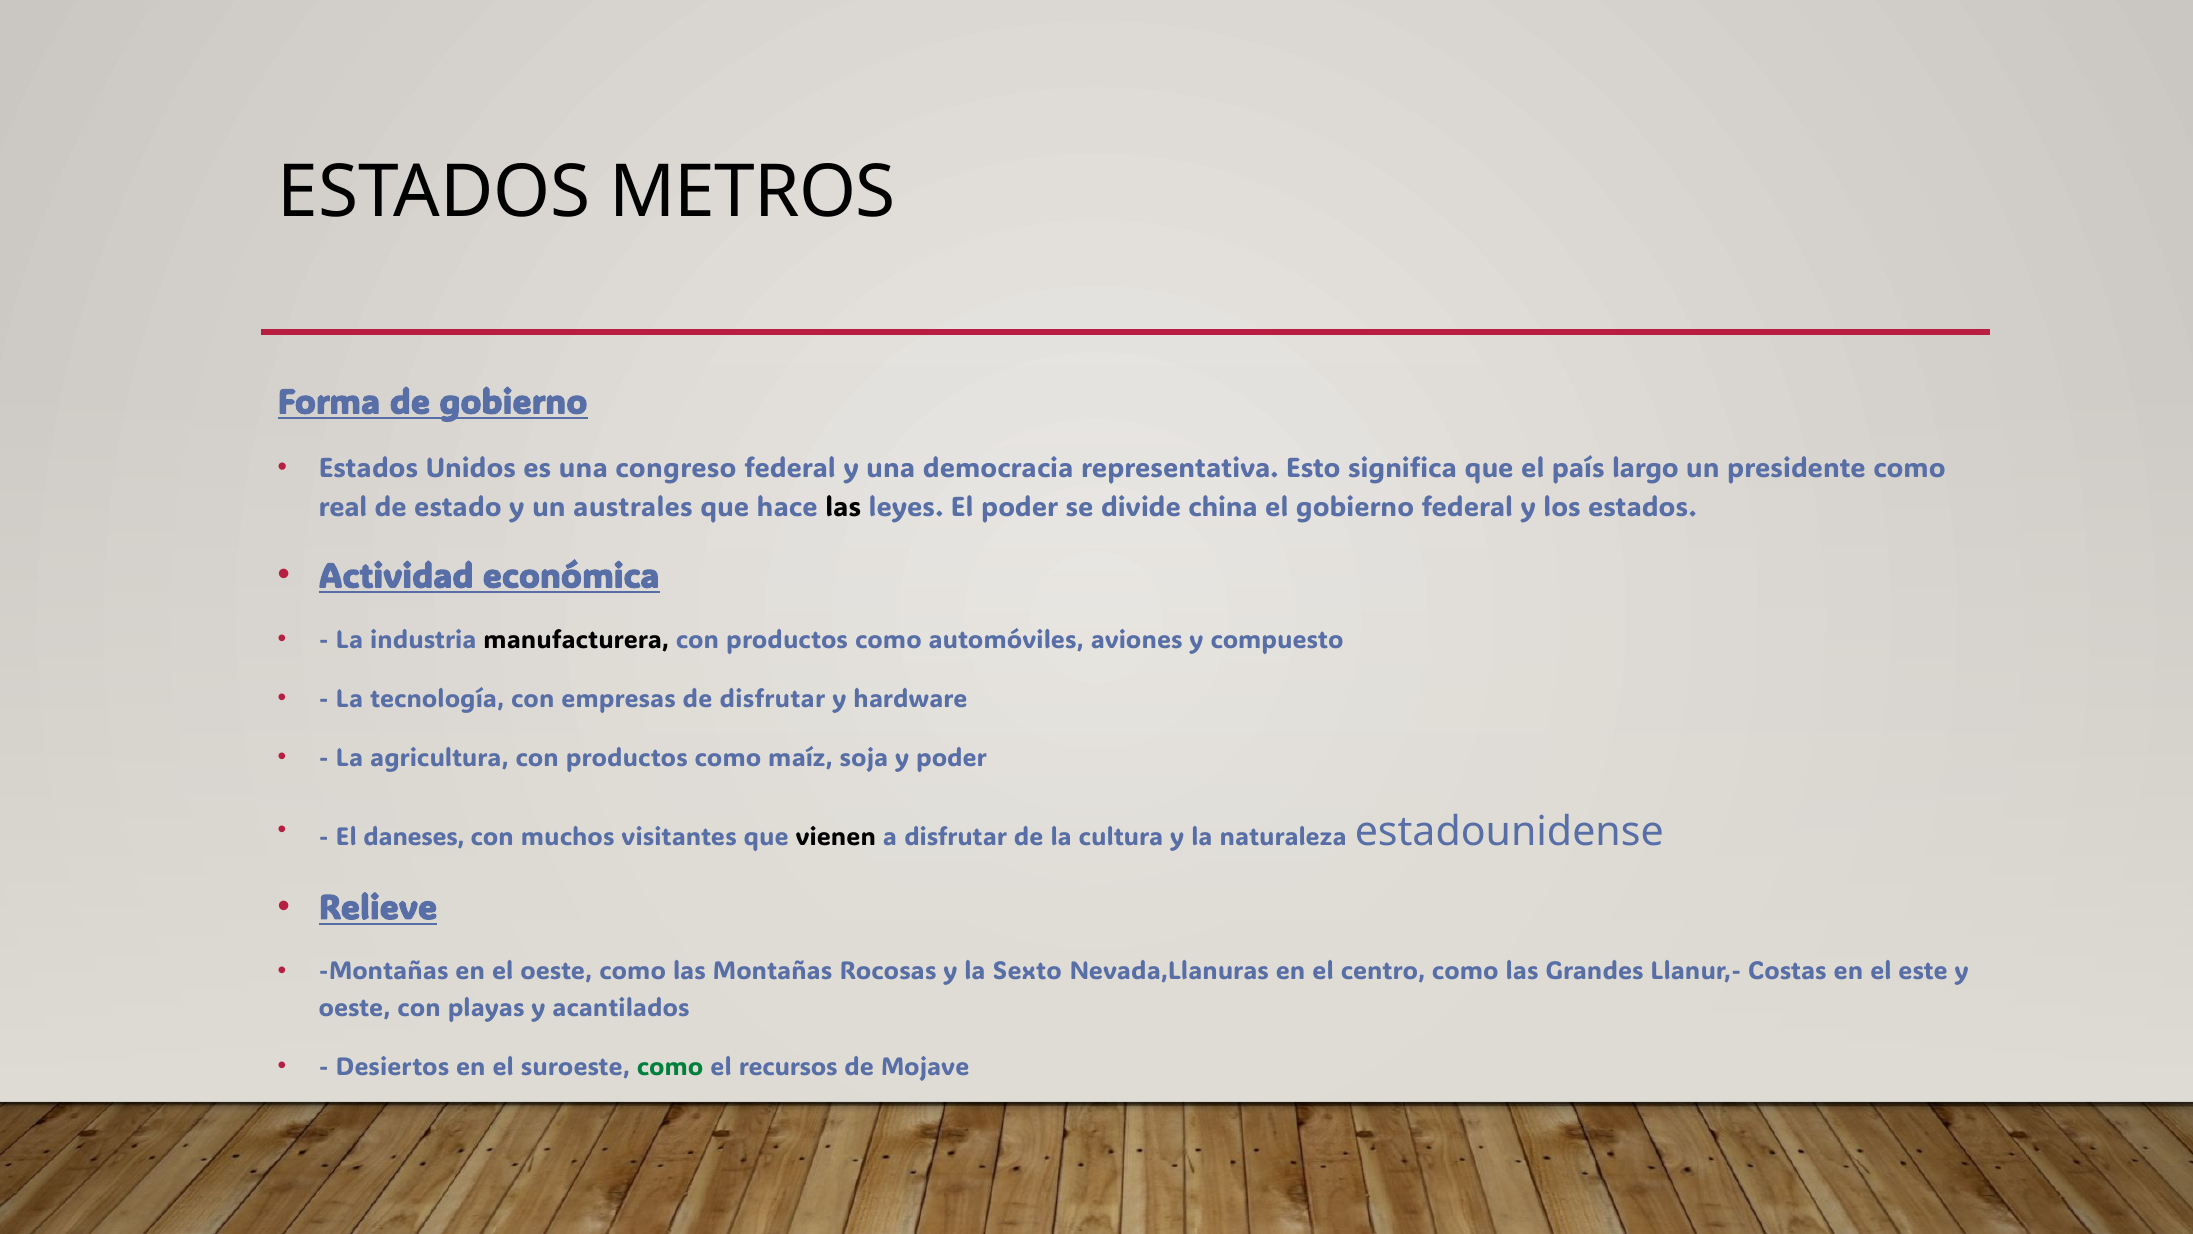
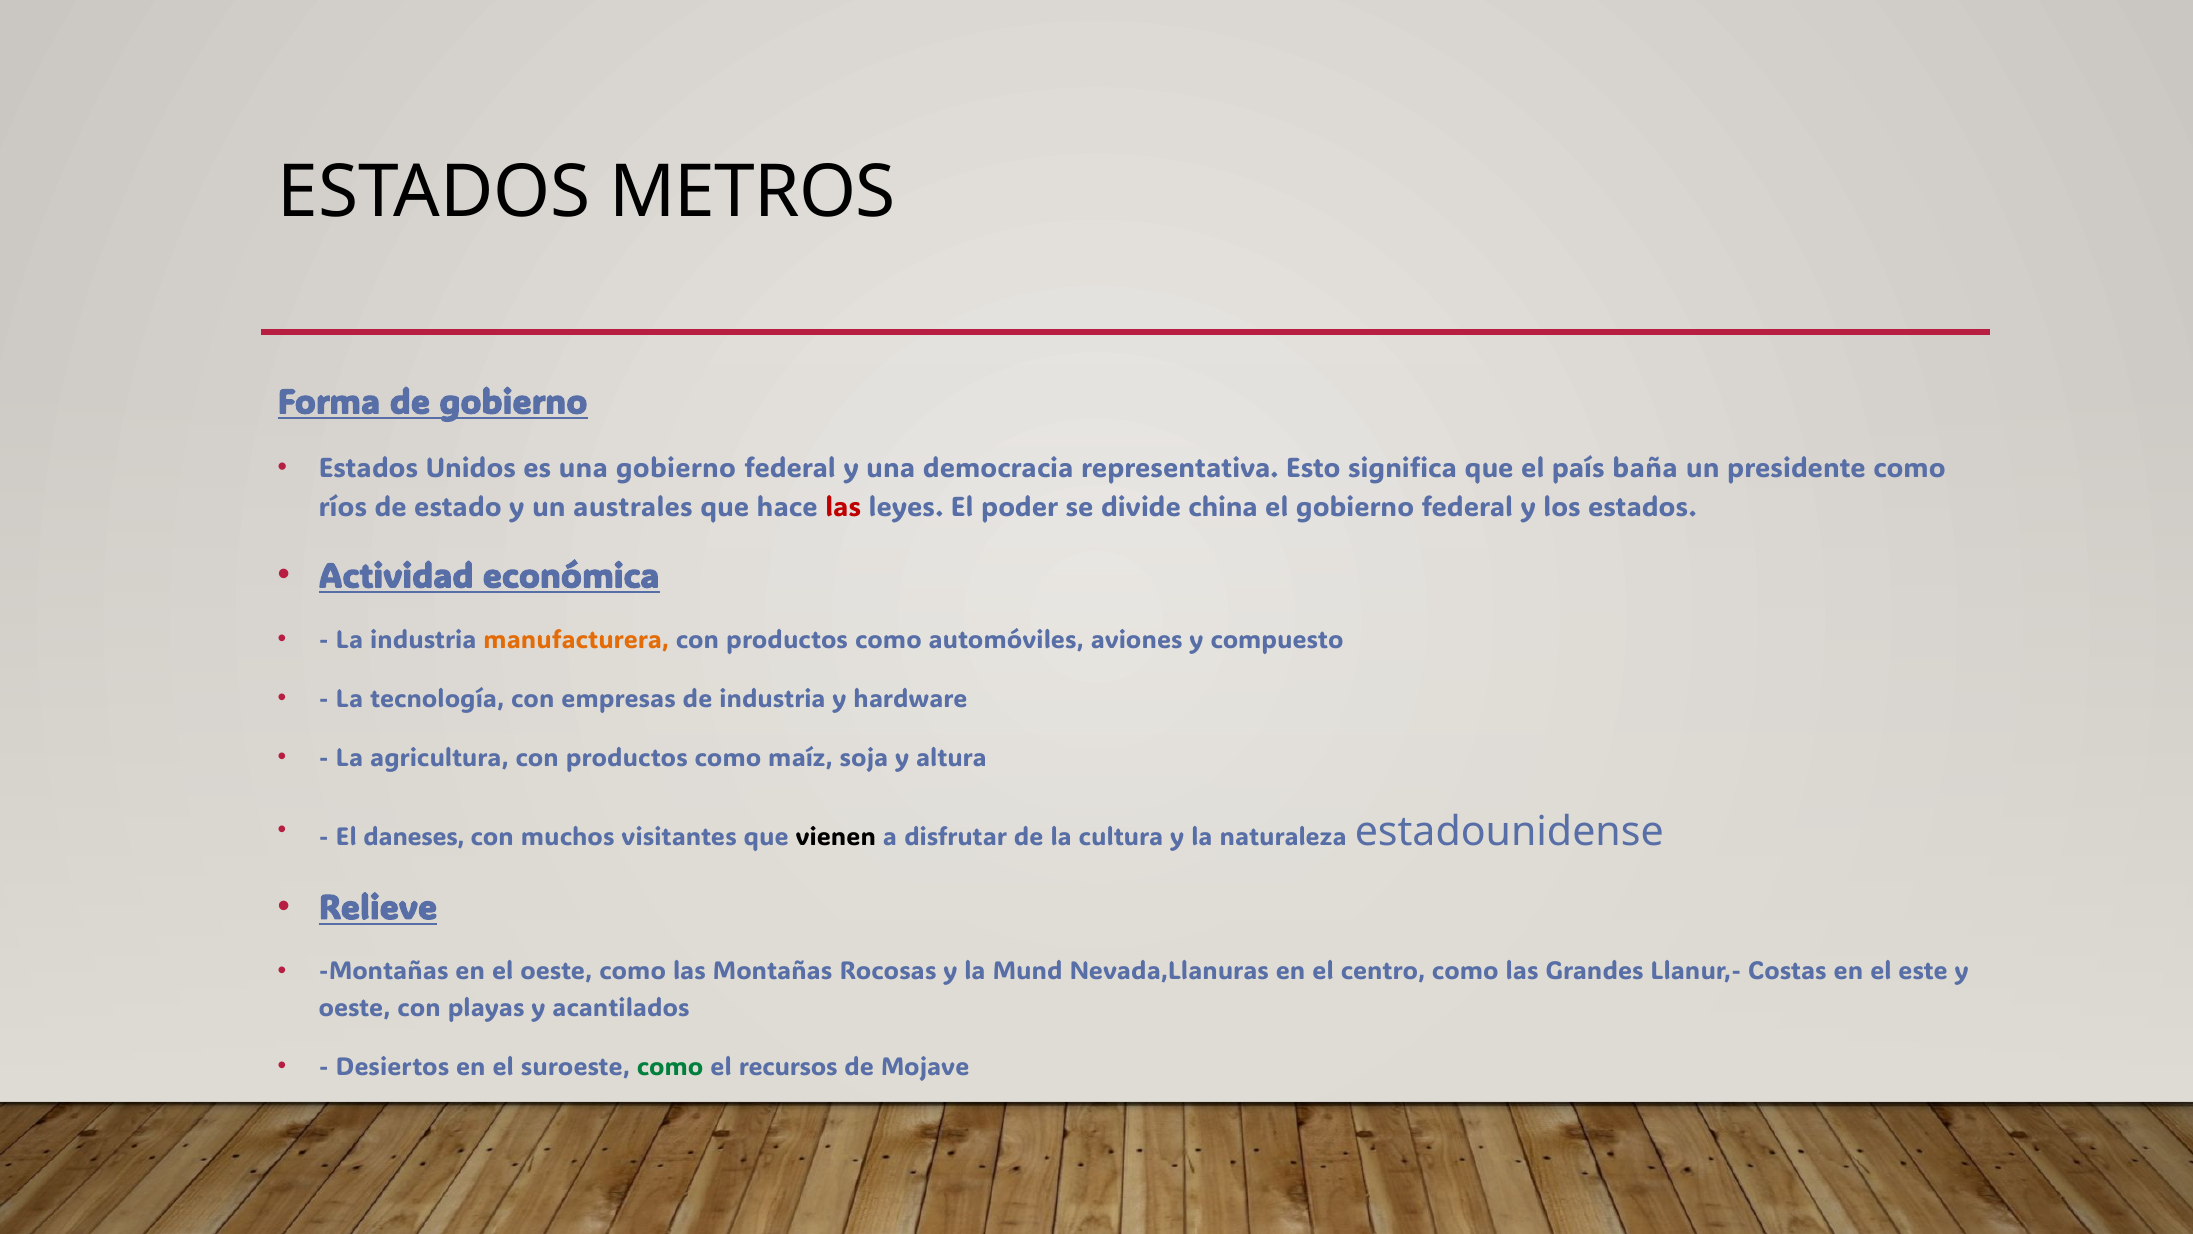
una congreso: congreso -> gobierno (676, 468)
largo: largo -> baña (1645, 468)
real: real -> ríos (343, 507)
las colour: black -> red (843, 507)
manufacturera colour: black -> orange (576, 640)
de disfrutar: disfrutar -> industria (773, 699)
y poder: poder -> altura (951, 758)
Sexto: Sexto -> Mund (1028, 971)
